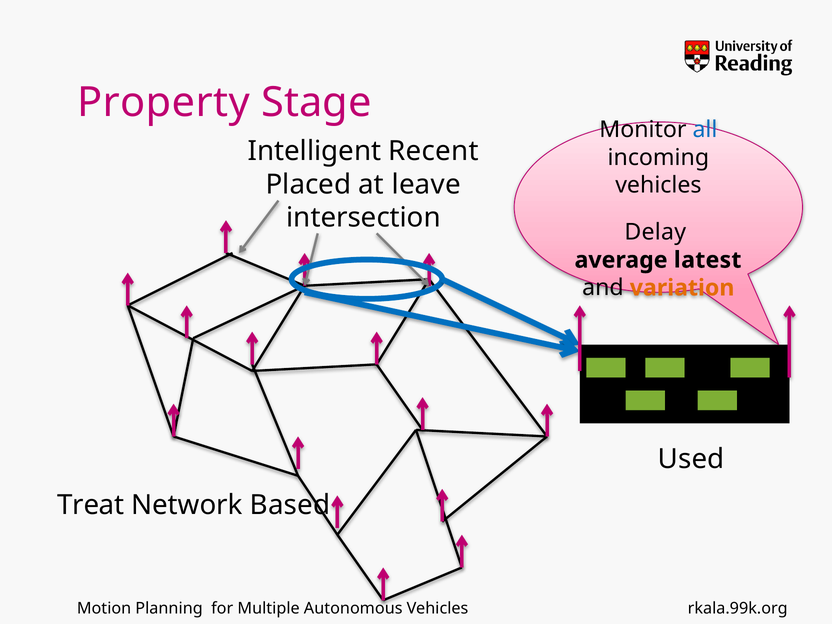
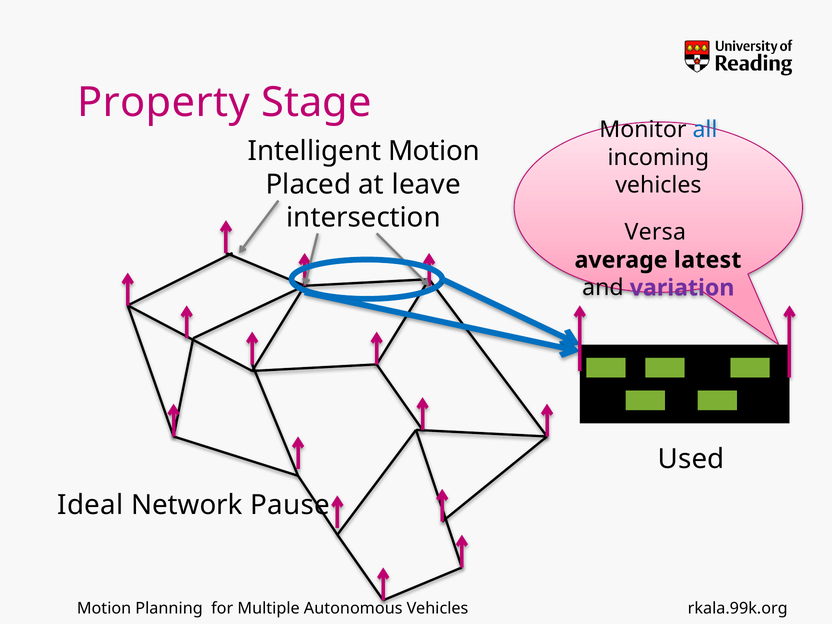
Intelligent Recent: Recent -> Motion (434, 151)
Delay: Delay -> Versa (655, 232)
variation colour: orange -> purple (682, 288)
Treat: Treat -> Ideal (90, 505)
Based: Based -> Pause (290, 505)
